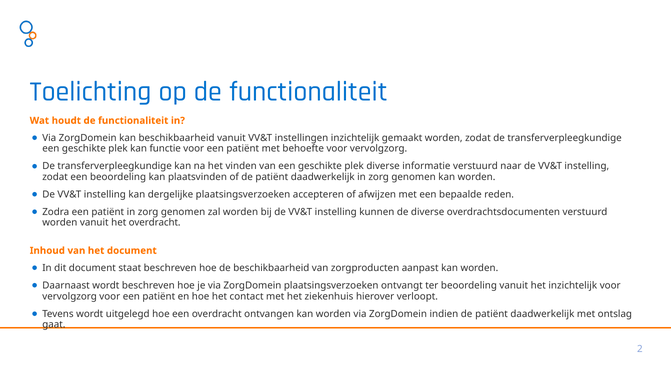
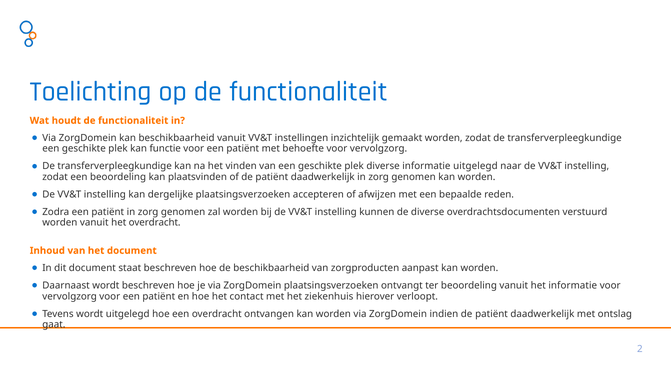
informatie verstuurd: verstuurd -> uitgelegd (475, 166)
het inzichtelijk: inzichtelijk -> informatie (573, 286)
